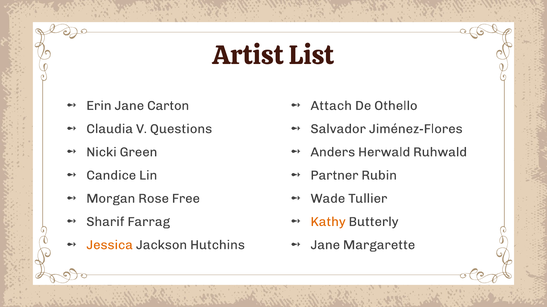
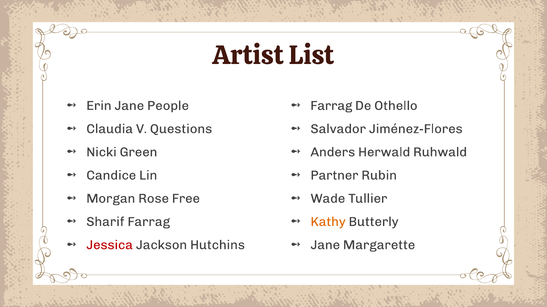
Carton: Carton -> People (168, 106)
Attach: Attach -> Farrag (331, 106)
Jessica colour: orange -> red (110, 245)
